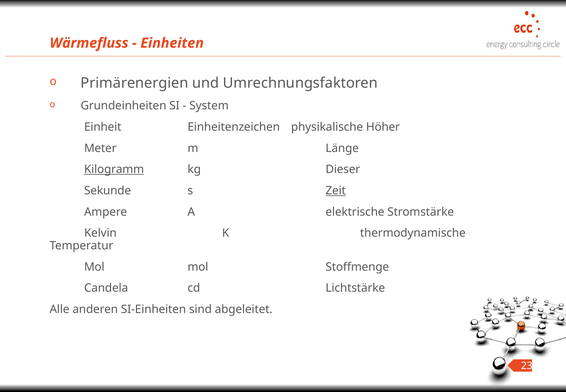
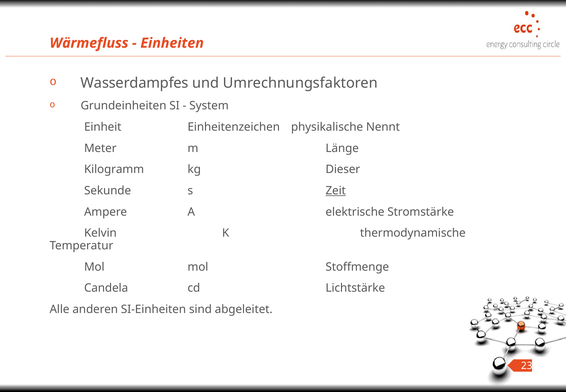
Primärenergien: Primärenergien -> Wasserdampfes (135, 83)
Höher: Höher -> Nennt (383, 127)
Kilogramm underline: present -> none (114, 169)
